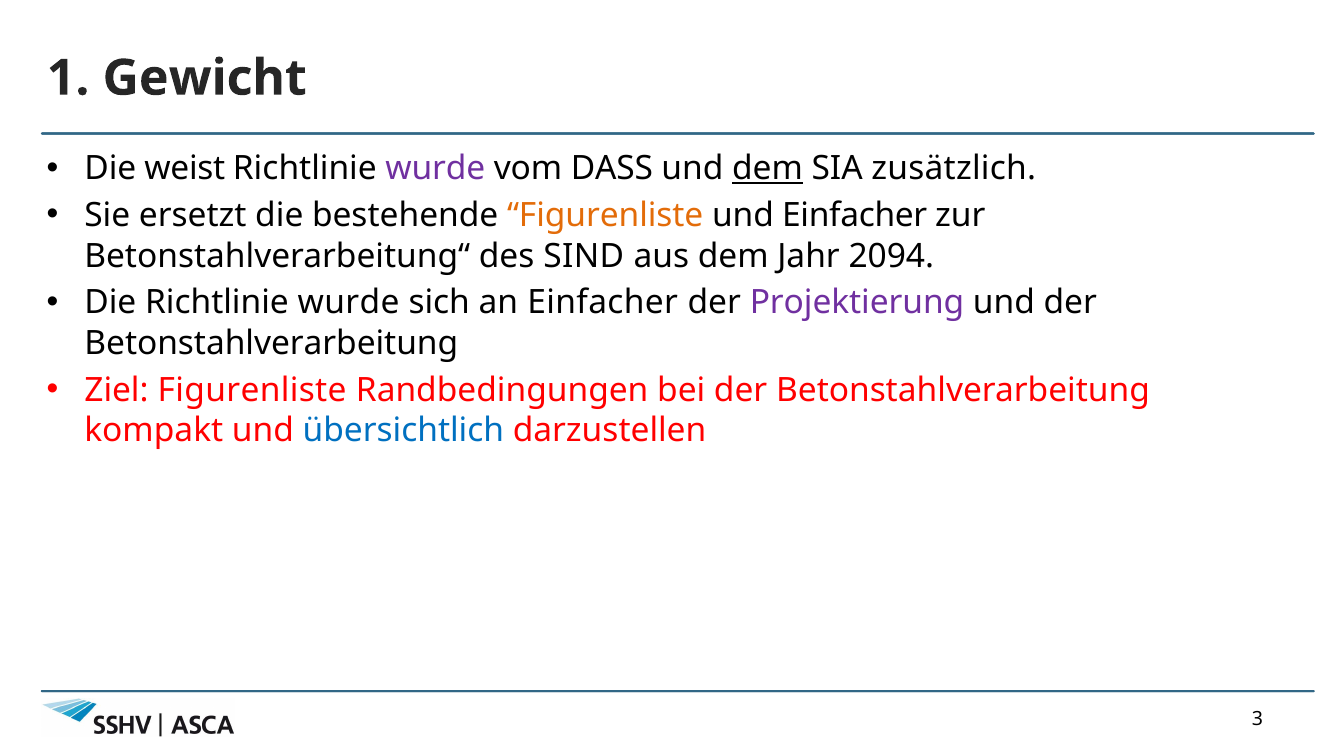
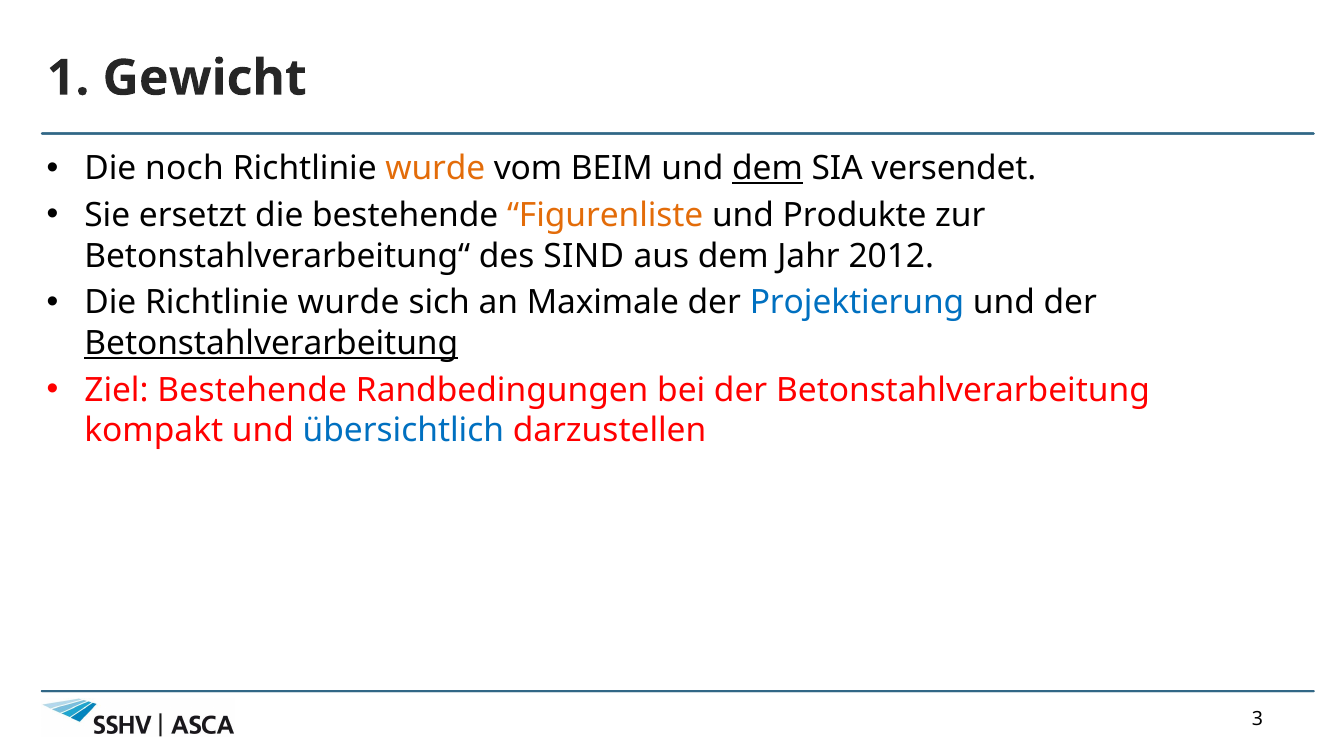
weist: weist -> noch (184, 169)
wurde colour: purple -> orange (435, 169)
DASS: DASS -> BEIM (612, 169)
zusätzlich: zusätzlich -> versendet (954, 169)
und Einfacher: Einfacher -> Produkte (855, 216)
2094: 2094 -> 2012 (891, 256)
an Einfacher: Einfacher -> Maximale (603, 303)
Projektierung colour: purple -> blue (857, 303)
Betonstahlverarbeitung underline: none -> present (271, 343)
Ziel Figurenliste: Figurenliste -> Bestehende (252, 390)
